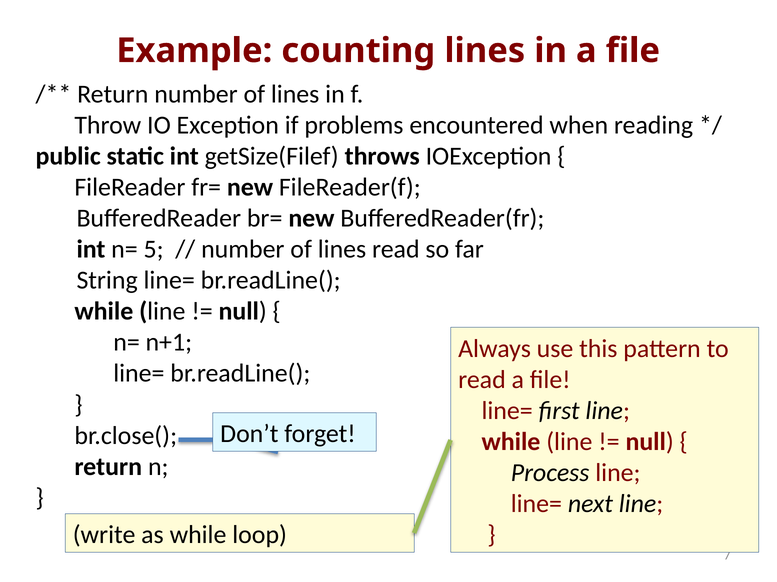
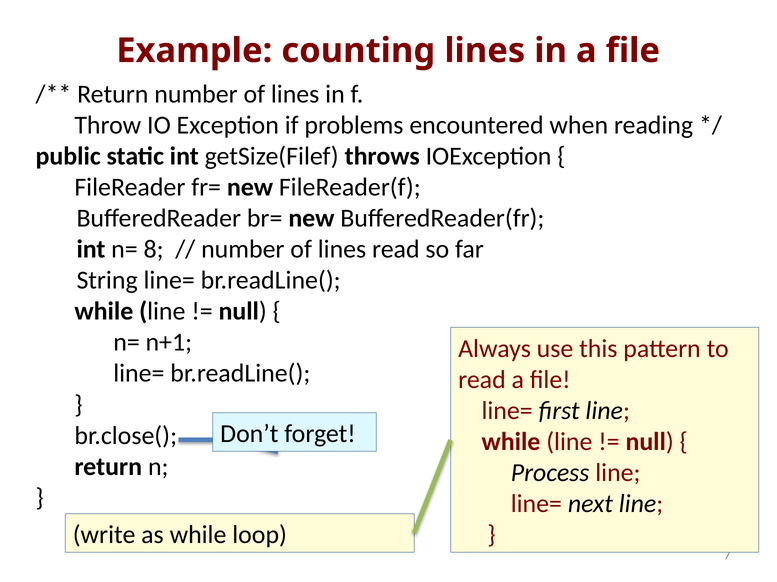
5: 5 -> 8 (154, 250)
